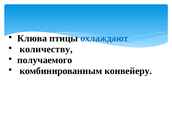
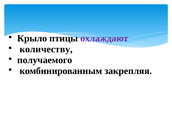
Клюва: Клюва -> Крыло (32, 38)
охлаждают colour: blue -> purple (104, 38)
конвейеру: конвейеру -> закрепляя (128, 71)
